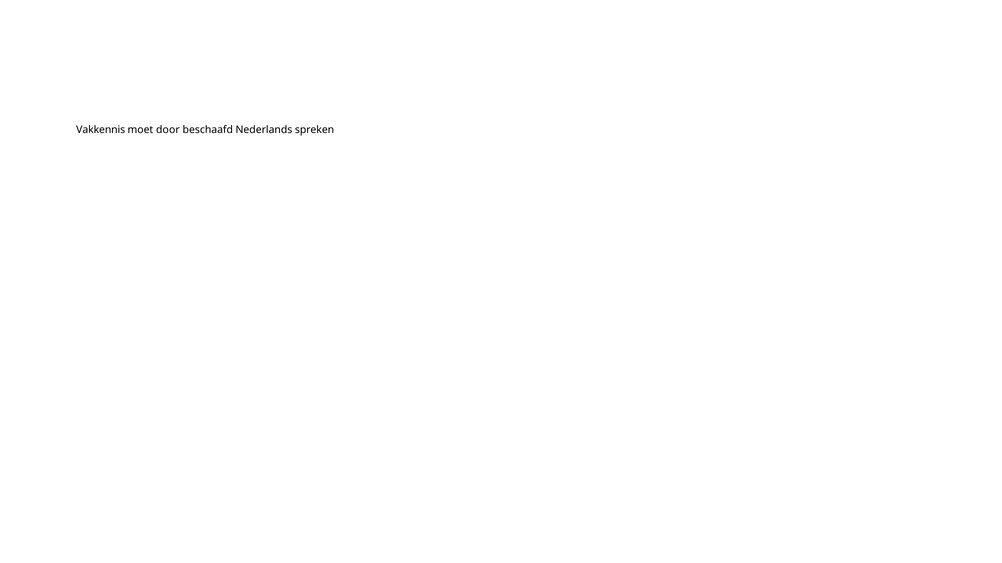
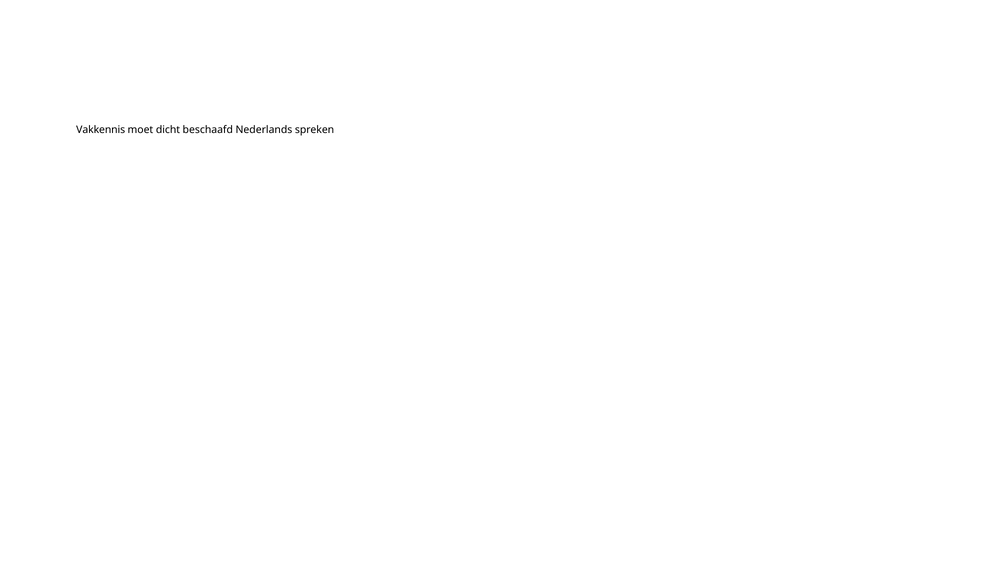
door: door -> dicht (168, 130)
